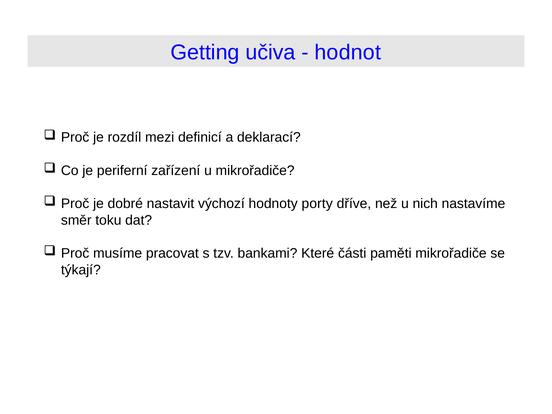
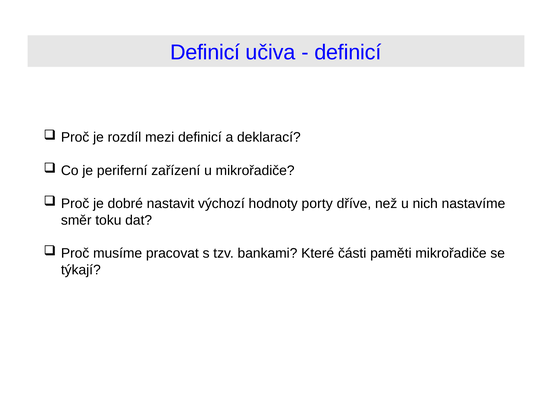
Getting: Getting -> Definicí (205, 53)
hodnot: hodnot -> definicí (348, 53)
